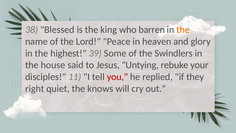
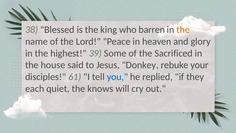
Swindlers: Swindlers -> Sacrificed (174, 53)
Untying: Untying -> Donkey (140, 65)
11: 11 -> 61 (75, 77)
you colour: red -> blue (117, 77)
right: right -> each (35, 89)
